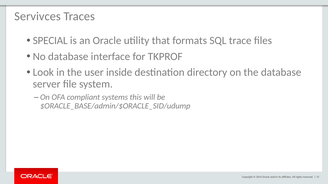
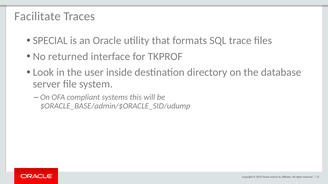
Servivces: Servivces -> Facilitate (37, 16)
No database: database -> returned (68, 57)
